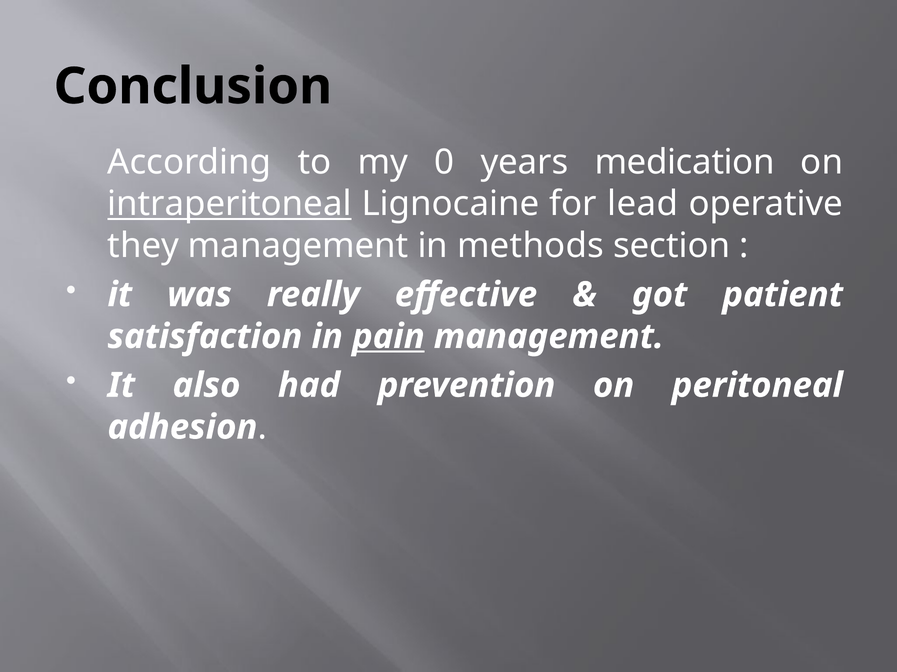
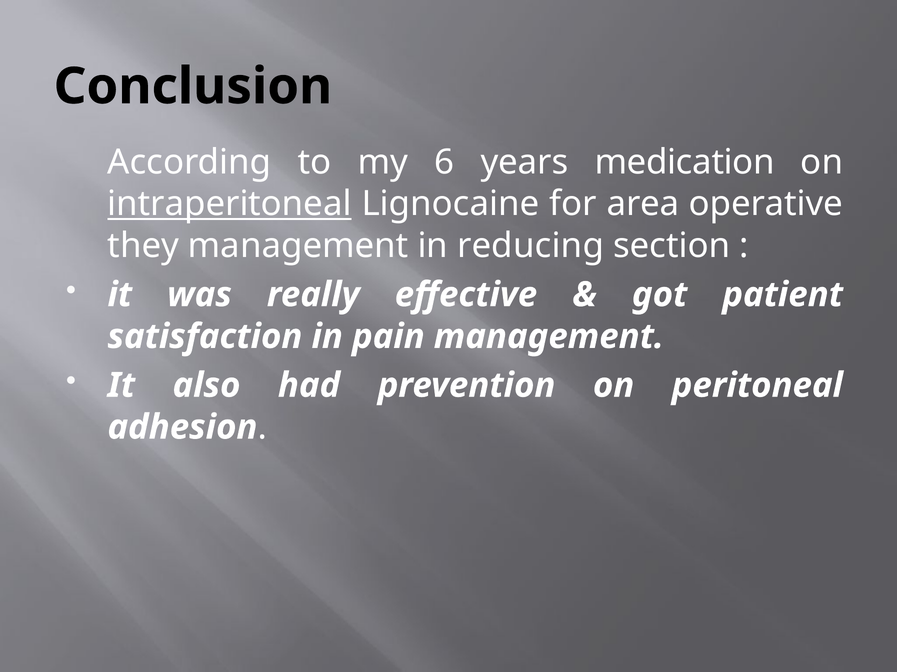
0: 0 -> 6 (444, 162)
lead: lead -> area (643, 204)
methods: methods -> reducing (531, 246)
pain underline: present -> none (388, 337)
